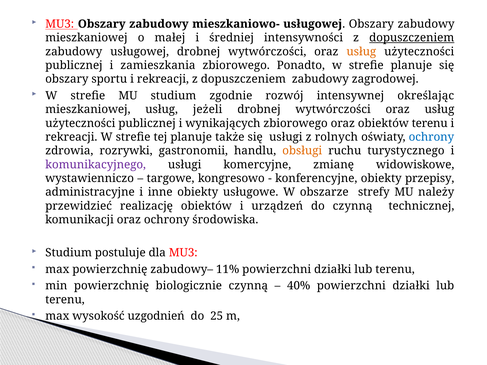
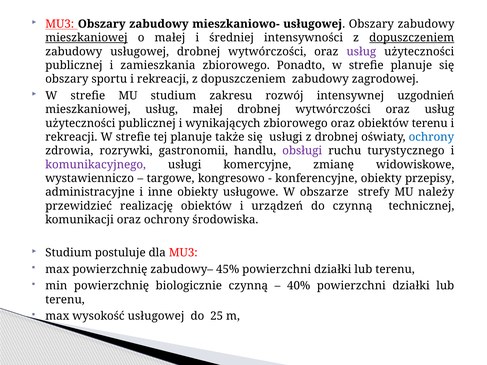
mieszkaniowej underline: none -> present (86, 38)
usług colour: orange -> purple (361, 52)
zgodnie: zgodnie -> zakresu (231, 96)
określając: określając -> uzgodnień (426, 96)
usług jeżeli: jeżeli -> małej (208, 109)
z rolnych: rolnych -> drobnej (336, 137)
obsługi colour: orange -> purple (302, 151)
11%: 11% -> 45% (228, 269)
wysokość uzgodnień: uzgodnień -> usługowej (156, 316)
